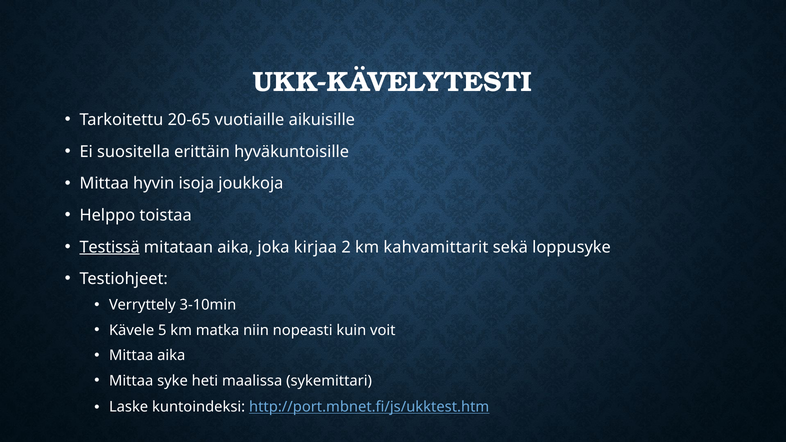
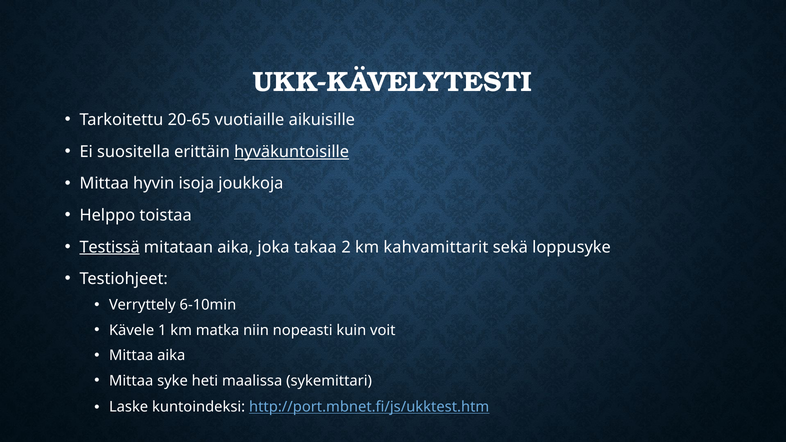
hyväkuntoisille underline: none -> present (292, 152)
kirjaa: kirjaa -> takaa (315, 247)
3-10min: 3-10min -> 6-10min (208, 305)
5: 5 -> 1 (162, 330)
